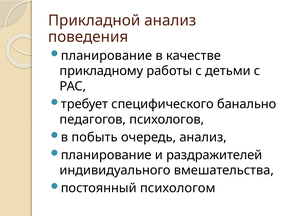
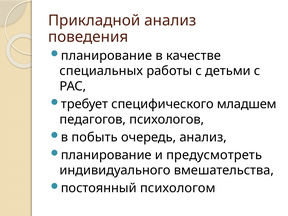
прикладному: прикладному -> специальных (101, 71)
банально: банально -> младшем (247, 104)
раздражителей: раздражителей -> предусмотреть (214, 155)
